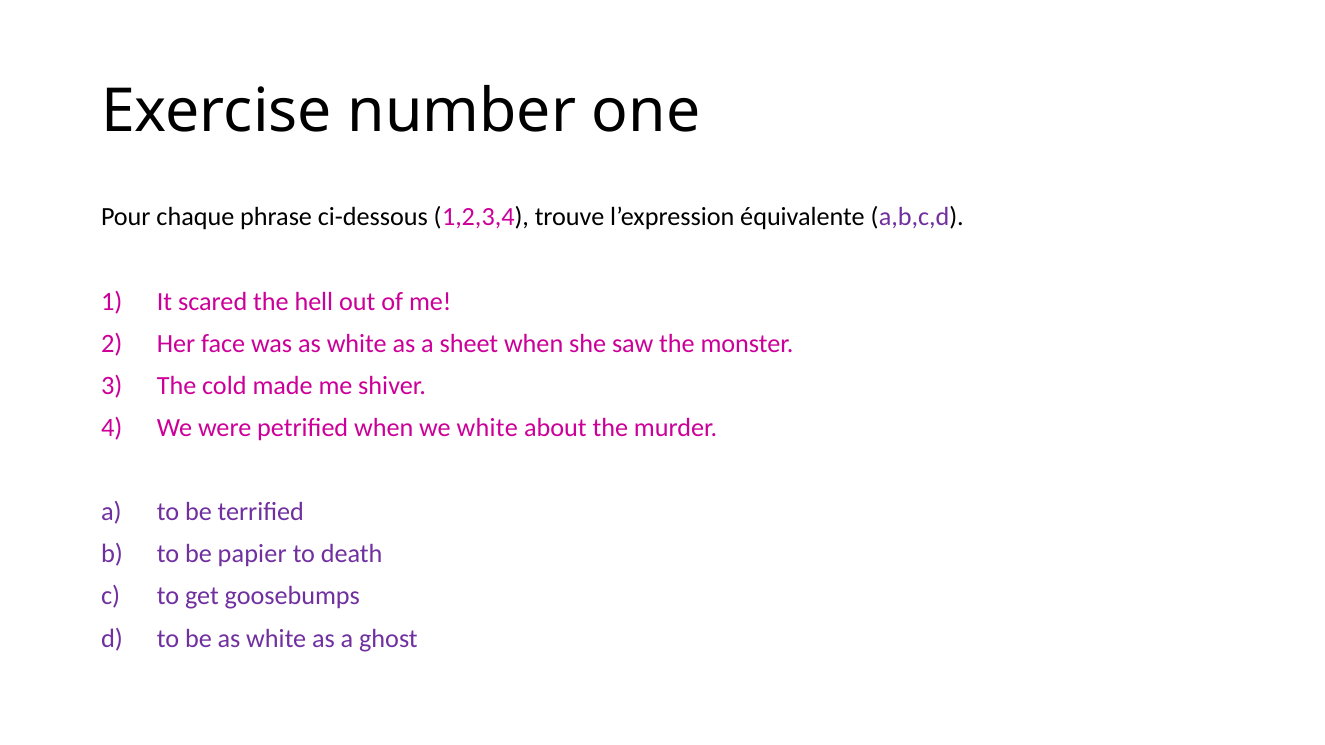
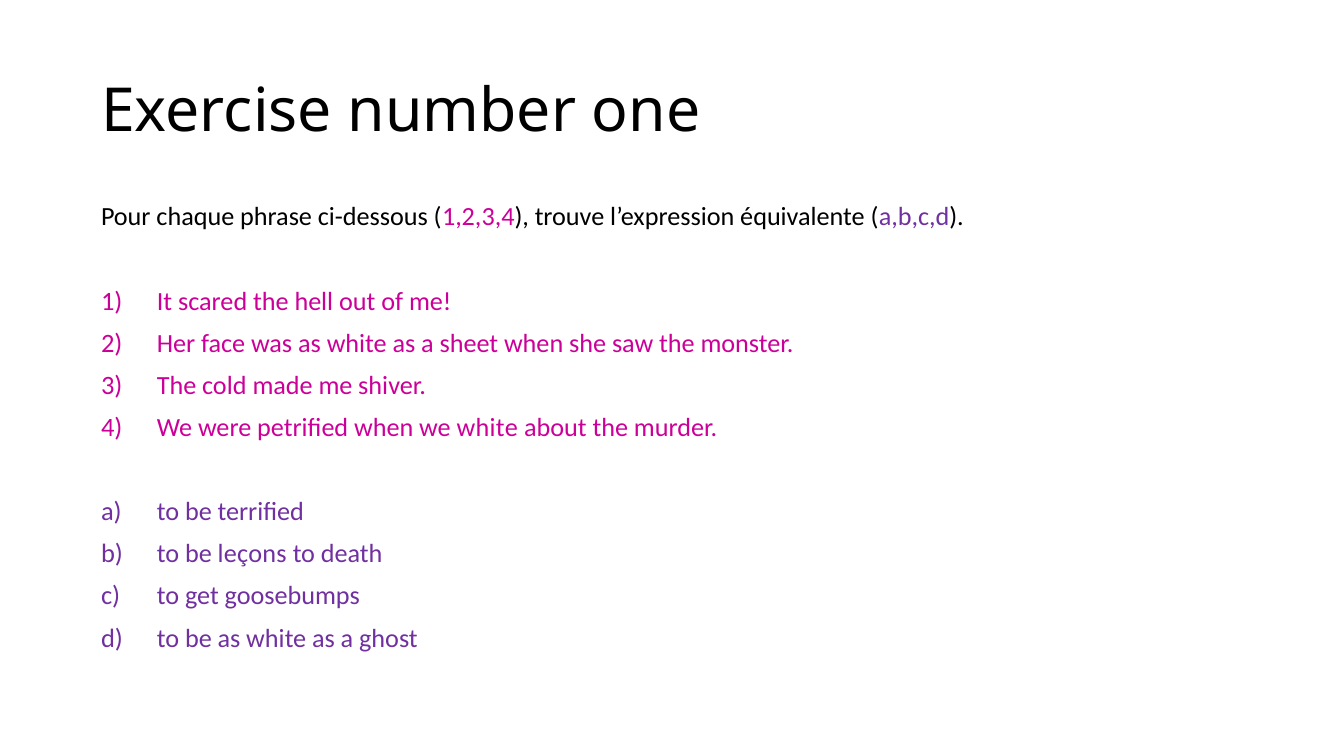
papier: papier -> leçons (252, 554)
